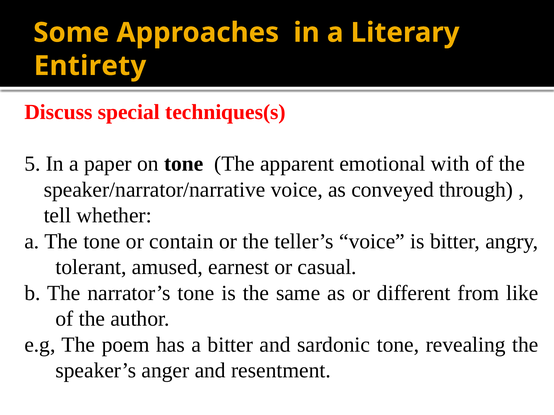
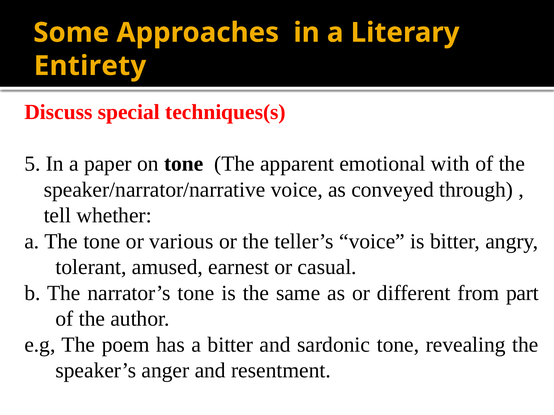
contain: contain -> various (181, 242)
like: like -> part (522, 293)
